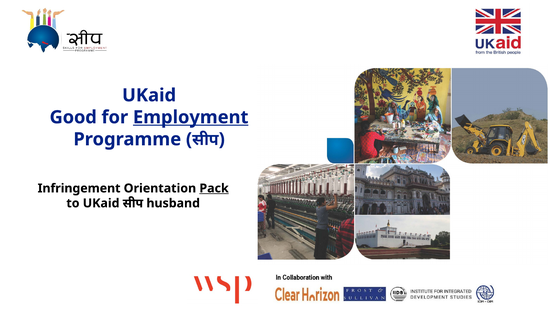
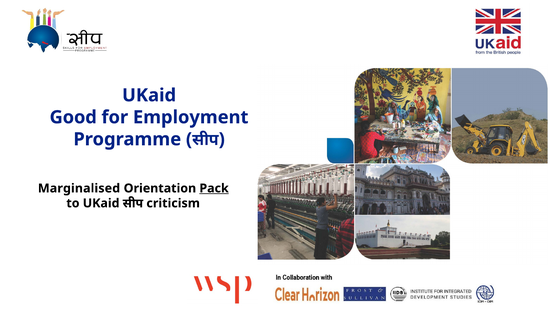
Employment underline: present -> none (191, 117)
Infringement: Infringement -> Marginalised (79, 189)
husband: husband -> criticism (173, 203)
